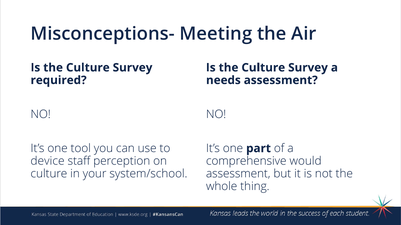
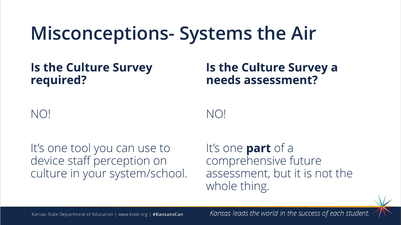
Meeting: Meeting -> Systems (216, 34)
would: would -> future (306, 161)
